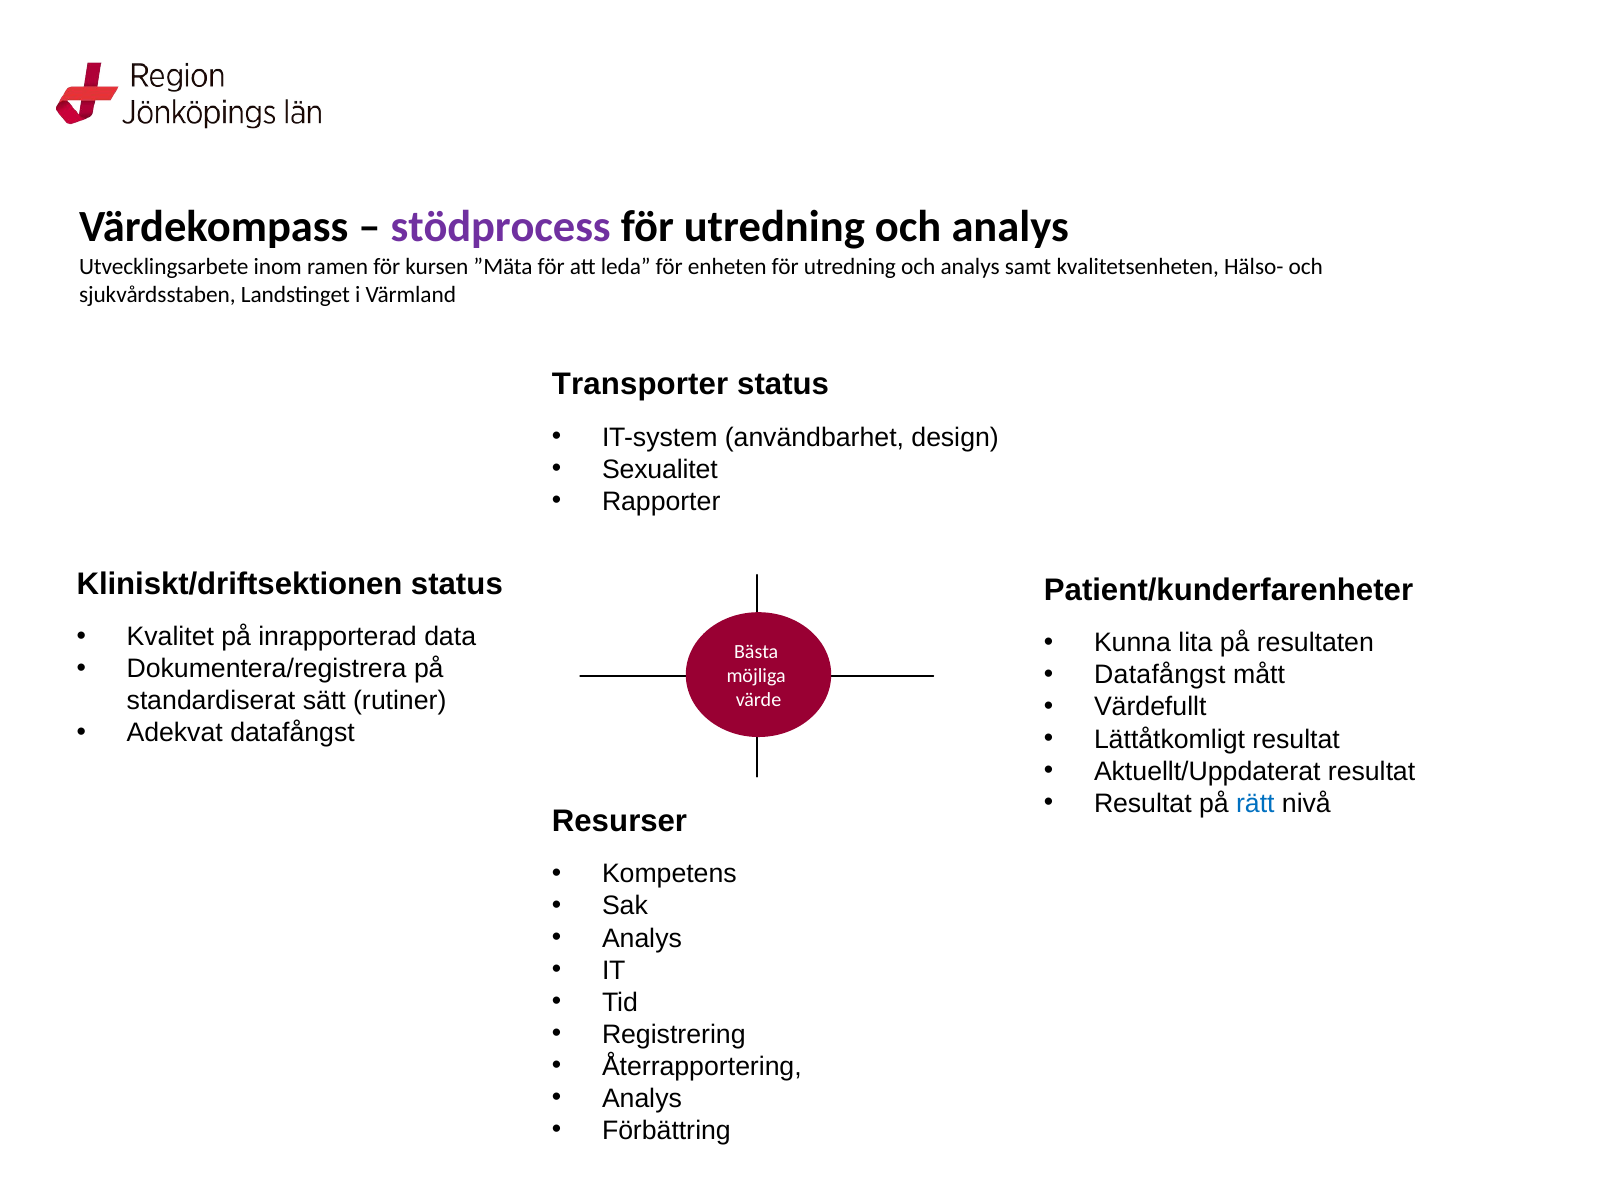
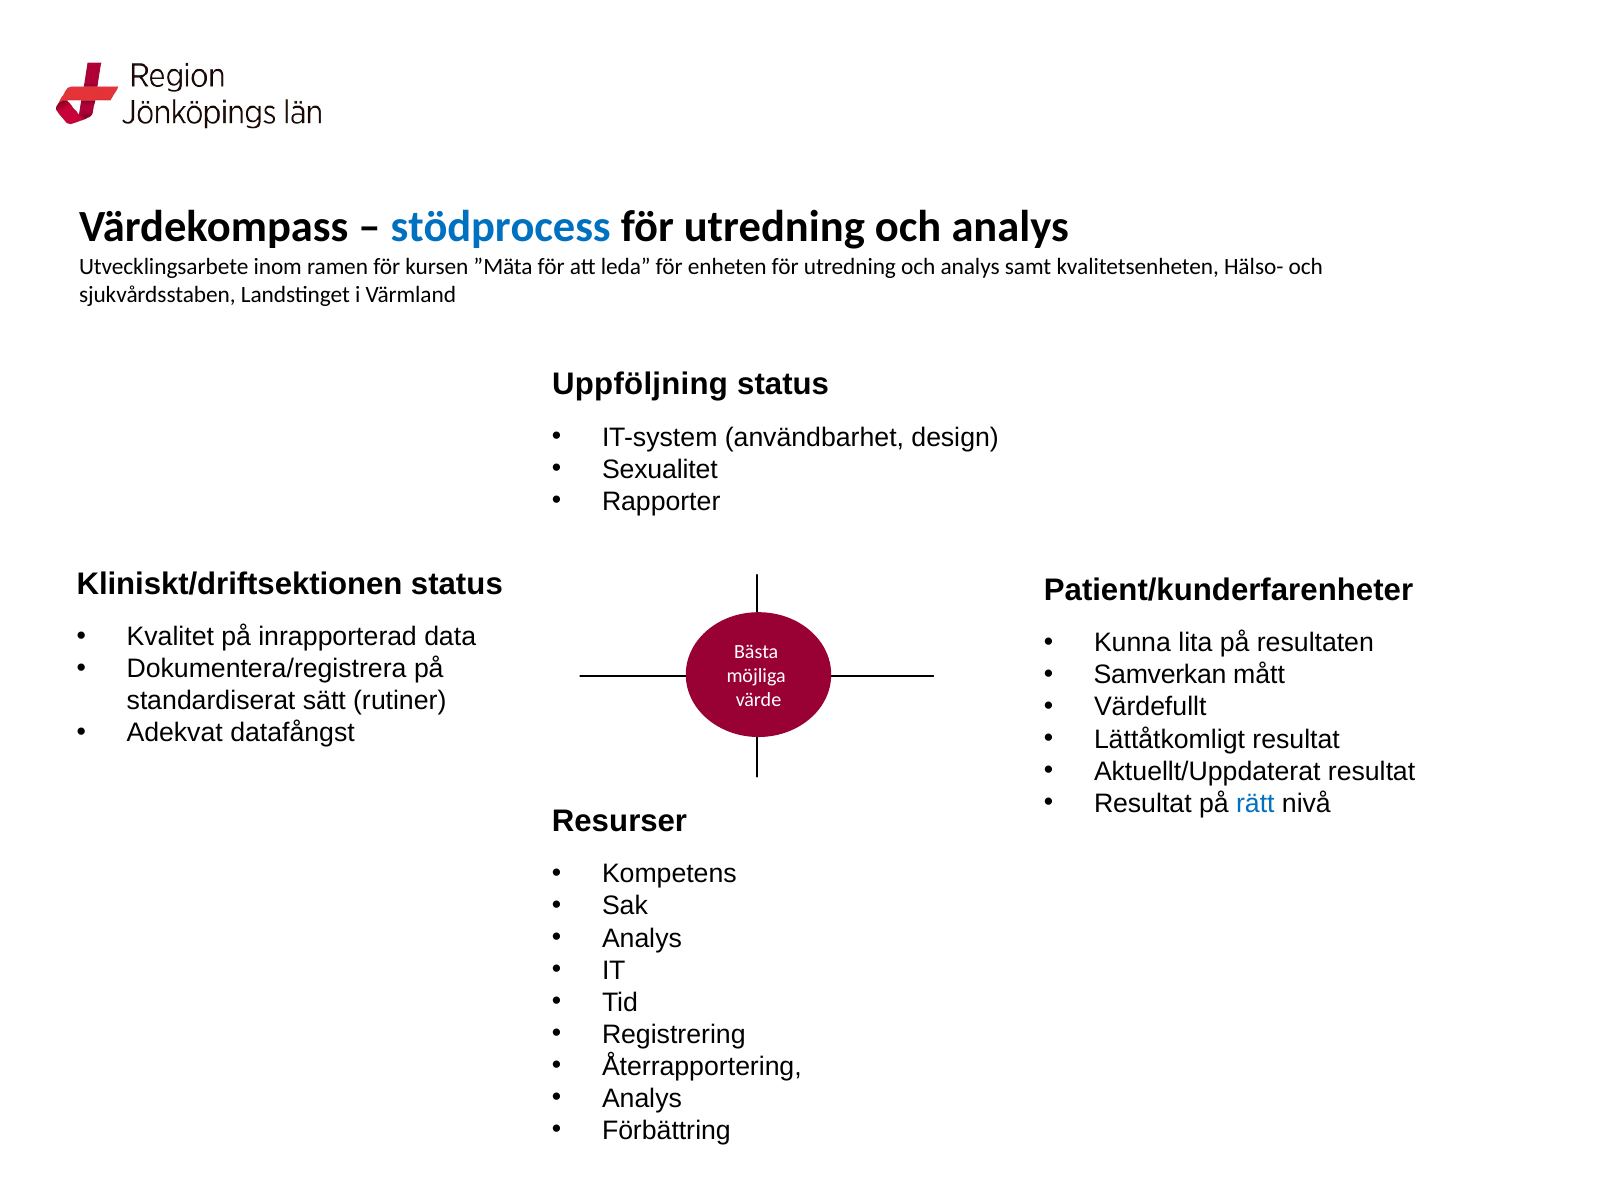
stödprocess colour: purple -> blue (501, 227)
Transporter: Transporter -> Uppföljning (640, 384)
Datafångst: Datafångst -> Samverkan (1160, 675)
